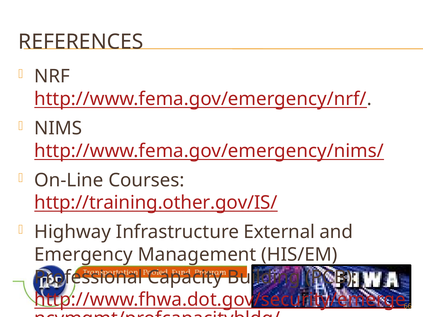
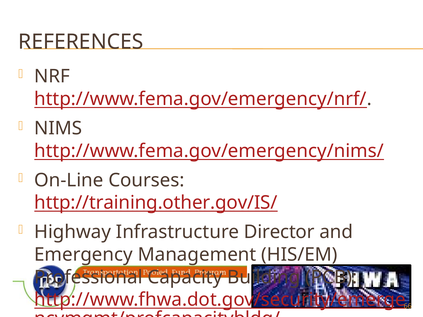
External: External -> Director (279, 232)
